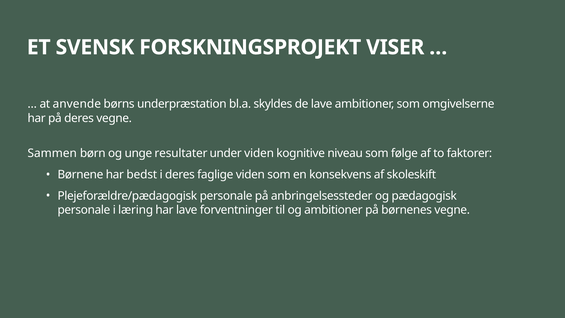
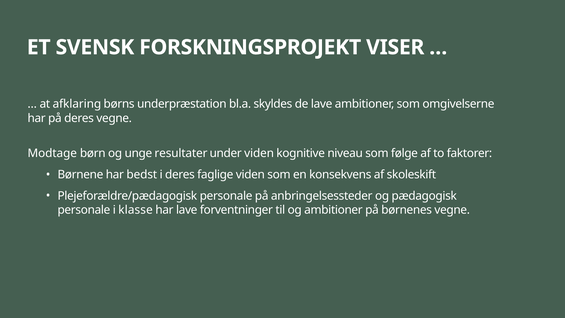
anvende: anvende -> afklaring (77, 104)
Sammen: Sammen -> Modtage (52, 153)
læring: læring -> klasse (136, 210)
